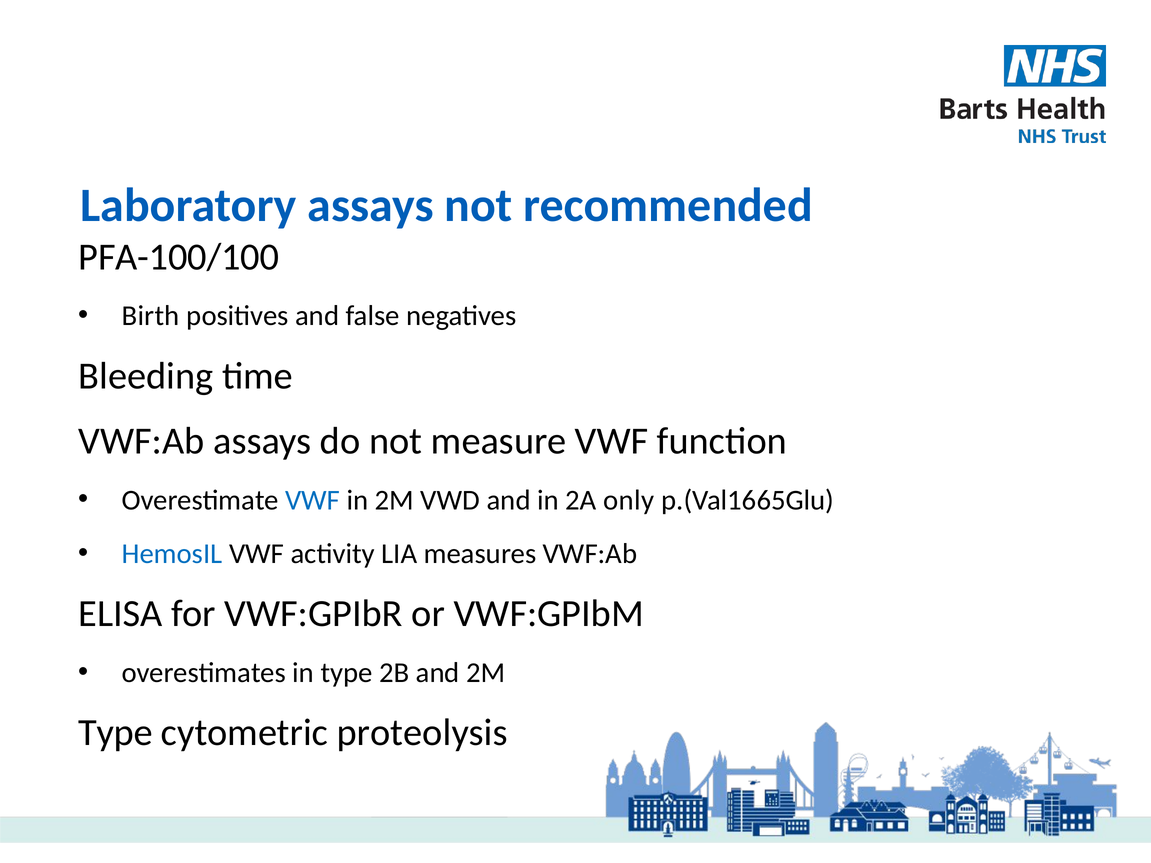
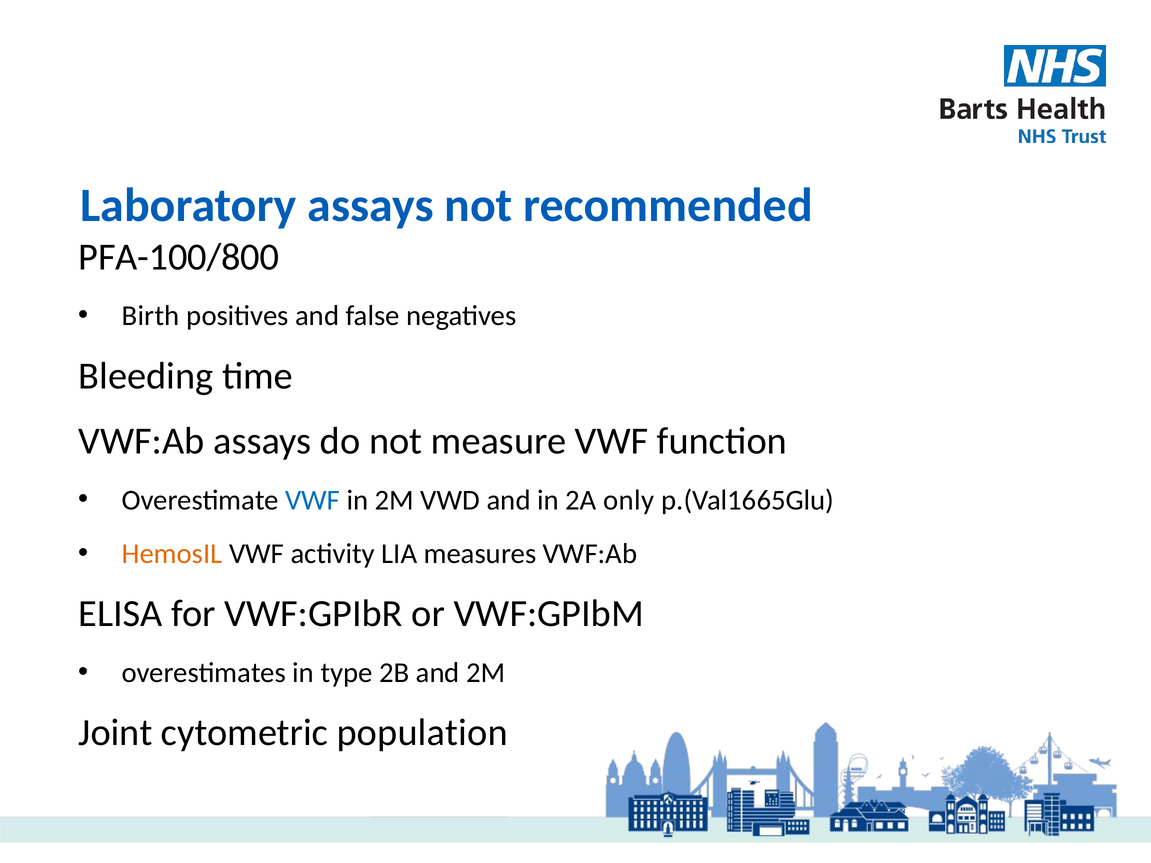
PFA-100/100: PFA-100/100 -> PFA-100/800 (179, 257)
HemosIL colour: blue -> orange (172, 554)
Type: Type -> Joint (115, 733)
proteolysis: proteolysis -> population (422, 733)
